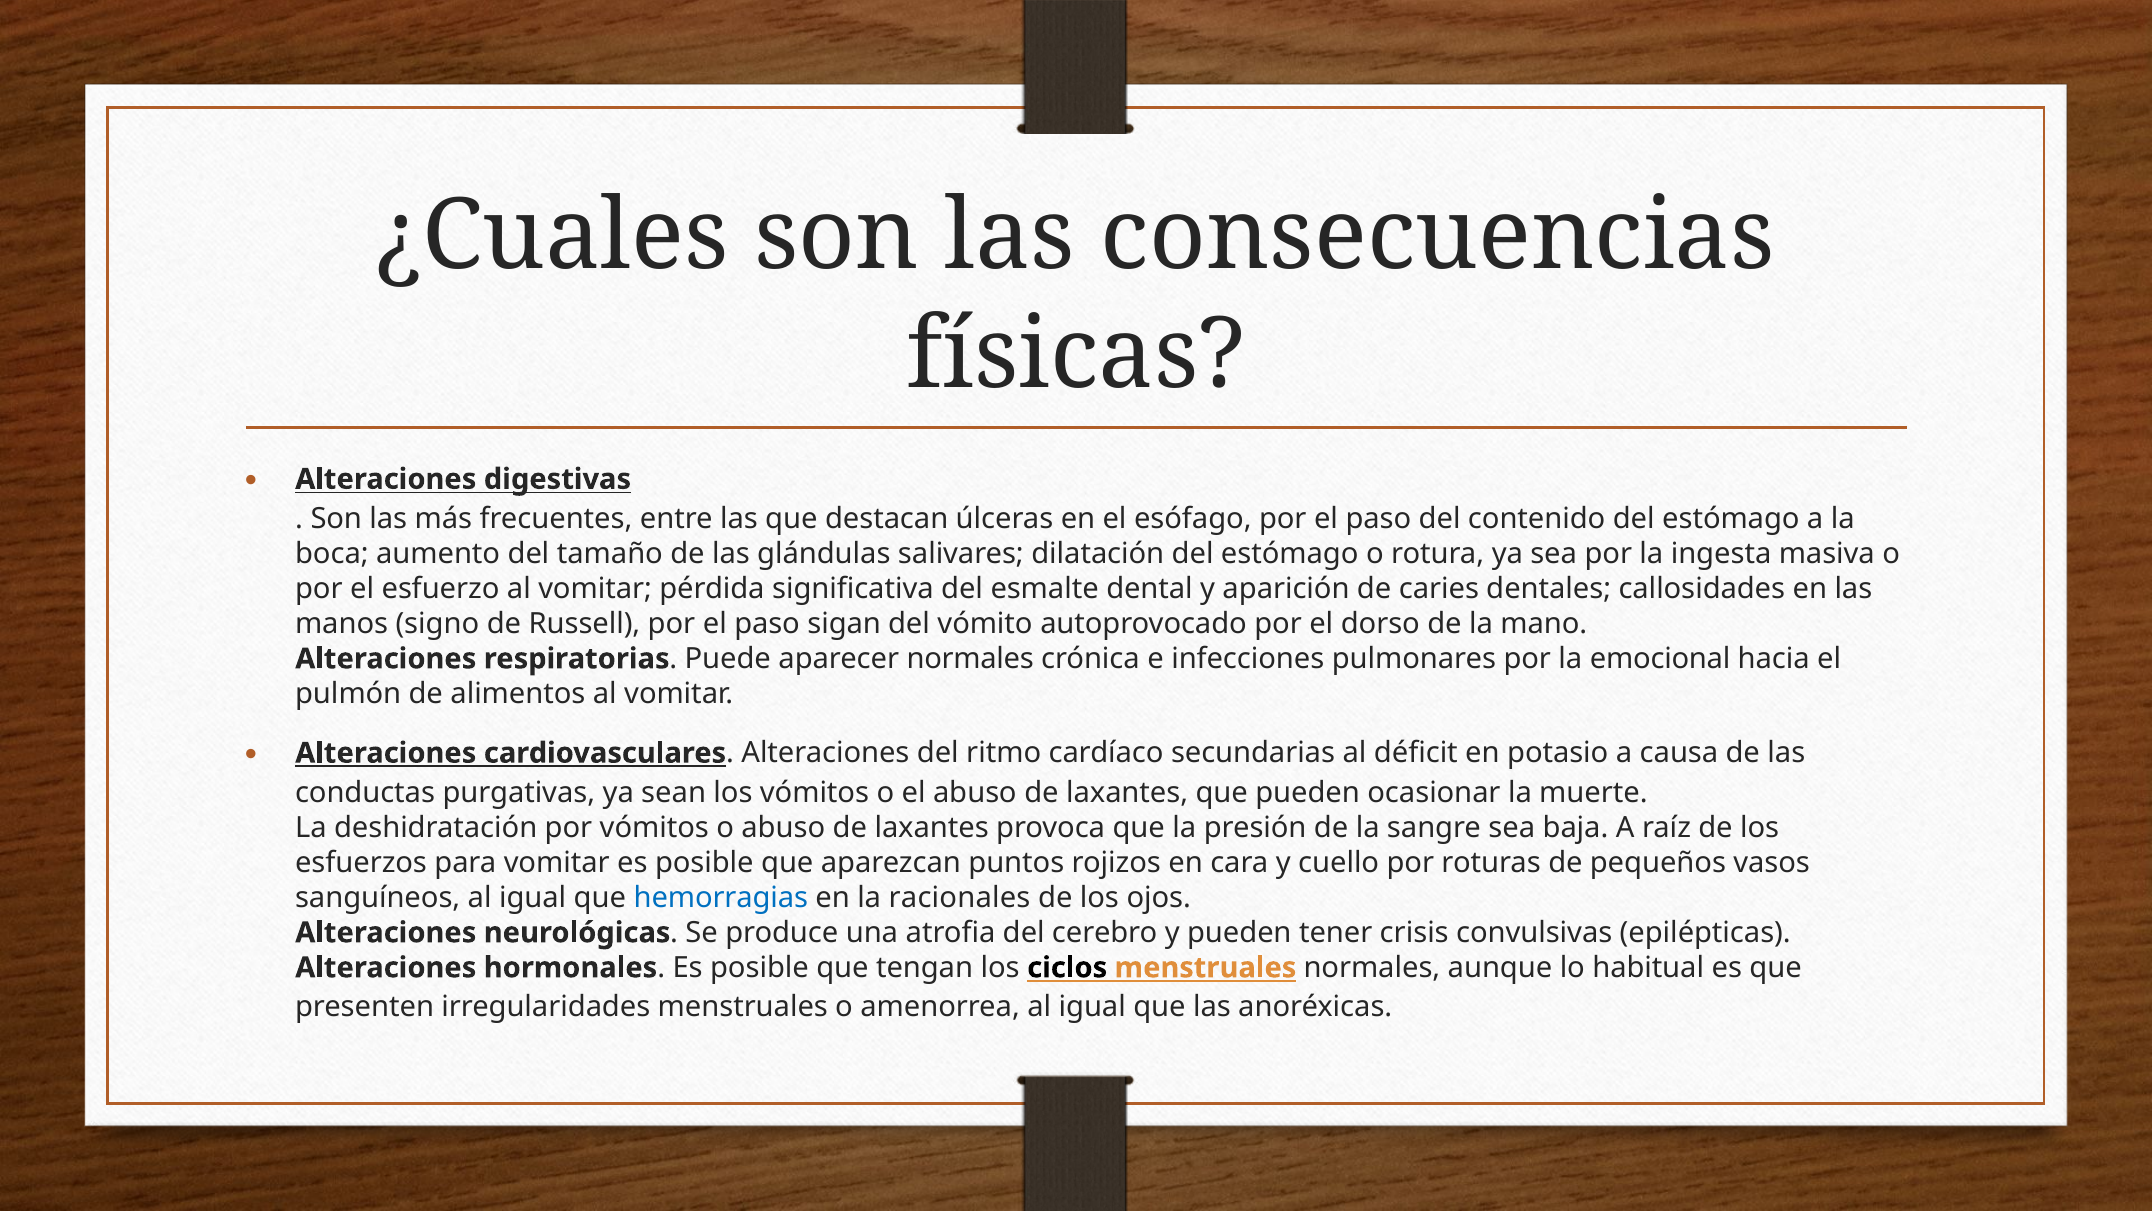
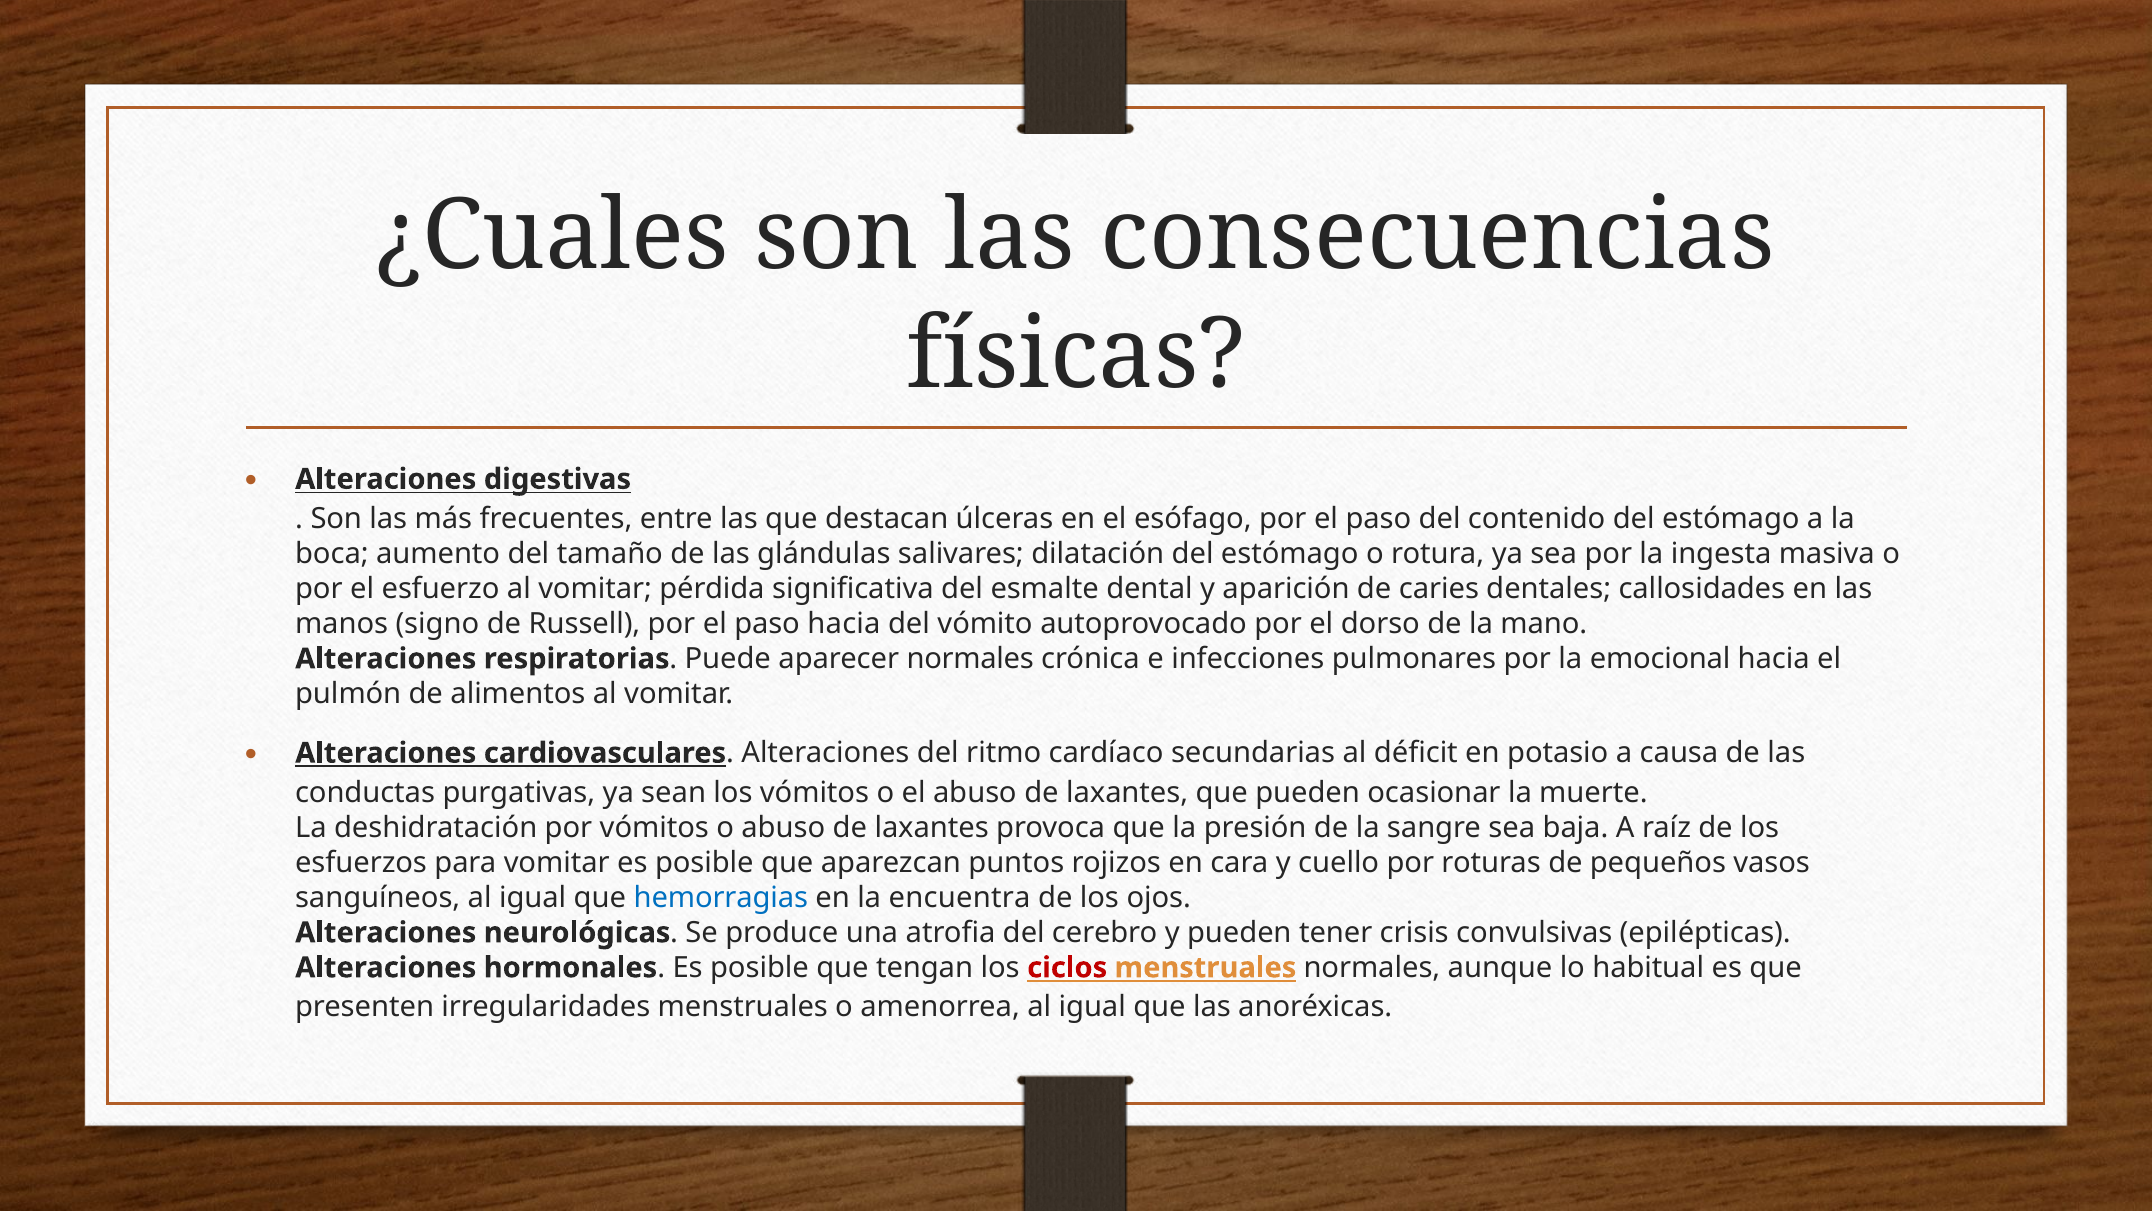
paso sigan: sigan -> hacia (844, 624)
racionales: racionales -> encuentra (960, 897)
ciclos colour: black -> red (1067, 967)
